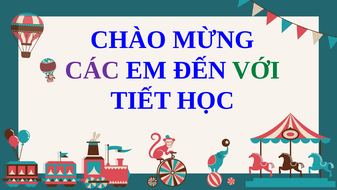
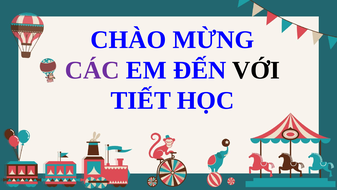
VỚI colour: green -> black (256, 70)
